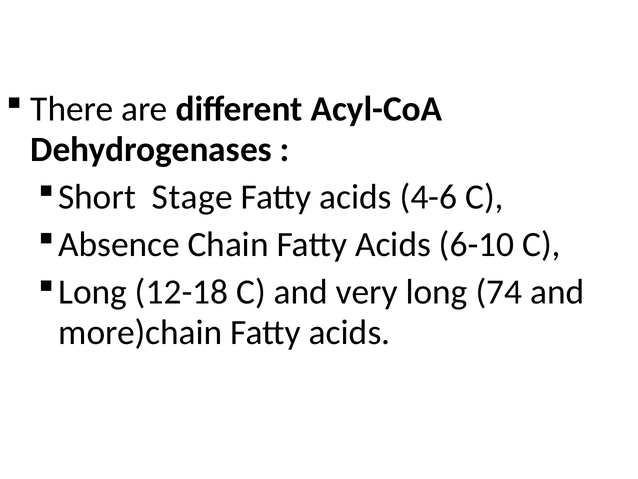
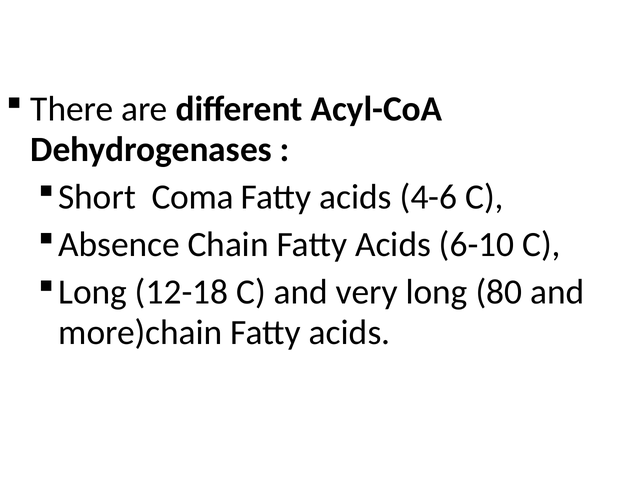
Stage: Stage -> Coma (193, 197)
74: 74 -> 80 (499, 292)
